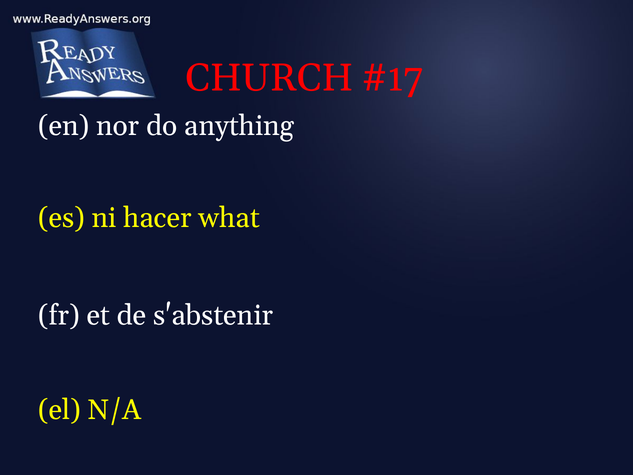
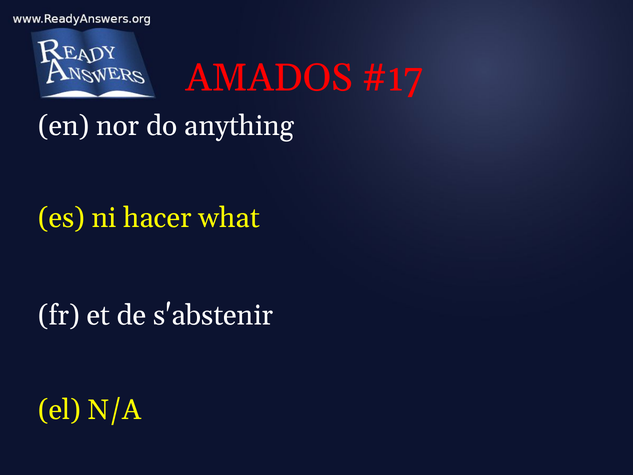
CHURCH: CHURCH -> AMADOS (269, 78)
